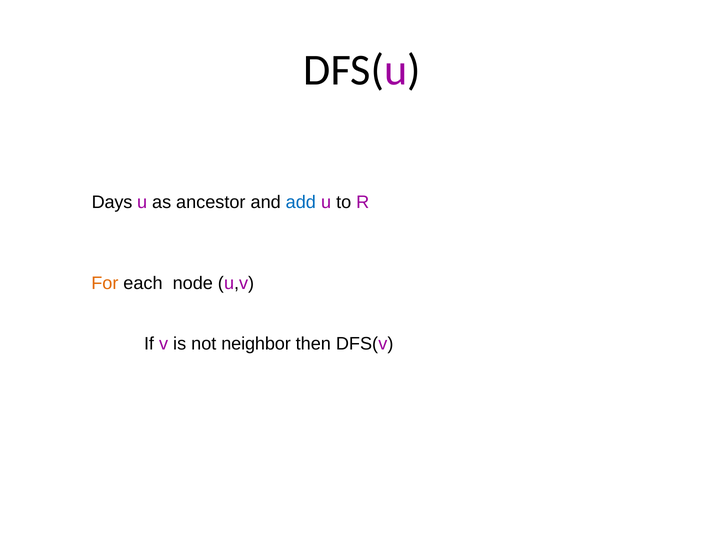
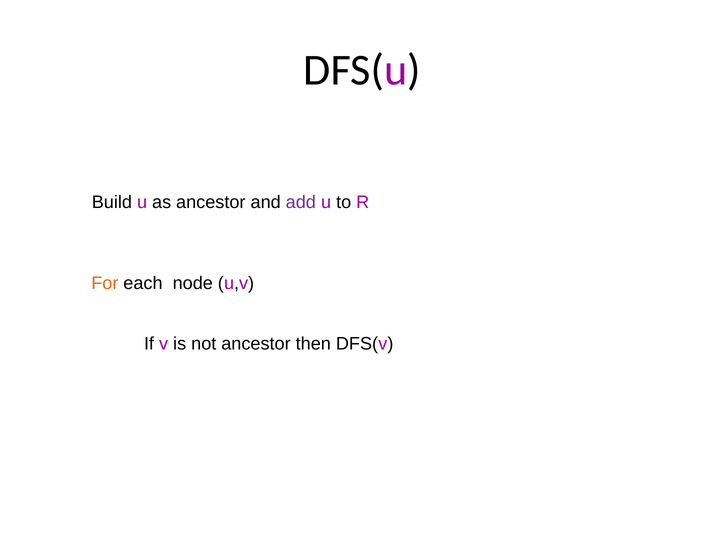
Days: Days -> Build (112, 202)
add colour: blue -> purple (301, 202)
not neighbor: neighbor -> ancestor (256, 344)
